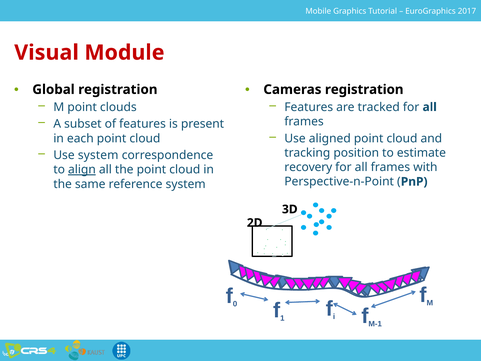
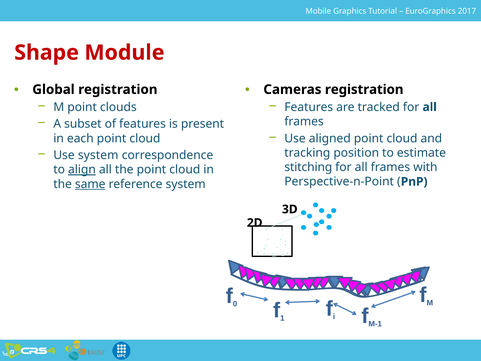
Visual: Visual -> Shape (47, 53)
recovery: recovery -> stitching (308, 167)
same underline: none -> present (90, 184)
